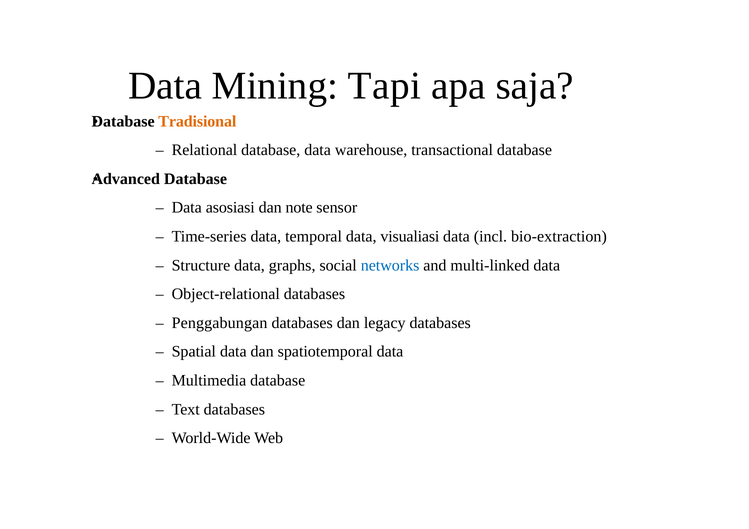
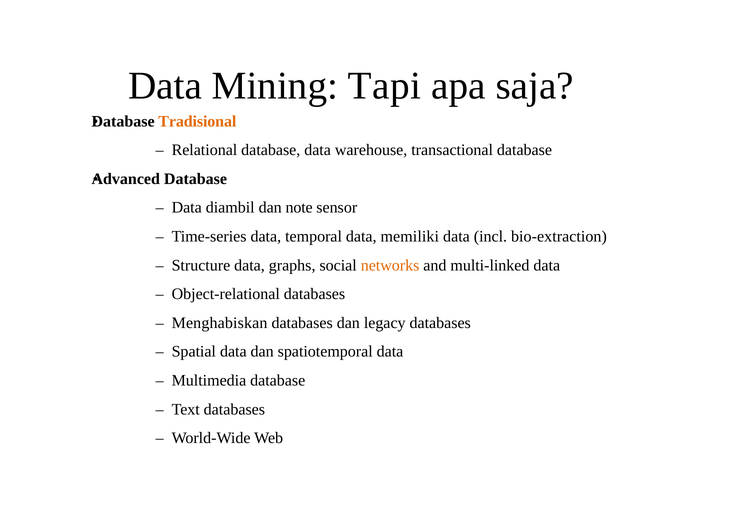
asosiasi: asosiasi -> diambil (230, 208)
visualiasi: visualiasi -> memiliki (410, 237)
networks colour: blue -> orange (390, 265)
Penggabungan: Penggabungan -> Menghabiskan (220, 323)
